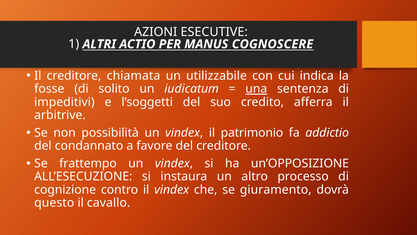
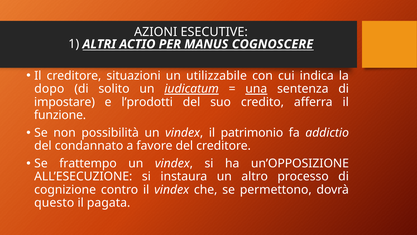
chiamata: chiamata -> situazioni (134, 76)
fosse: fosse -> dopo (49, 89)
iudicatum underline: none -> present (192, 89)
impeditivi: impeditivi -> impostare (64, 102)
l’soggetti: l’soggetti -> l’prodotti (147, 102)
arbitrive: arbitrive -> funzione (60, 115)
giuramento: giuramento -> permettono (276, 189)
cavallo: cavallo -> pagata (109, 203)
